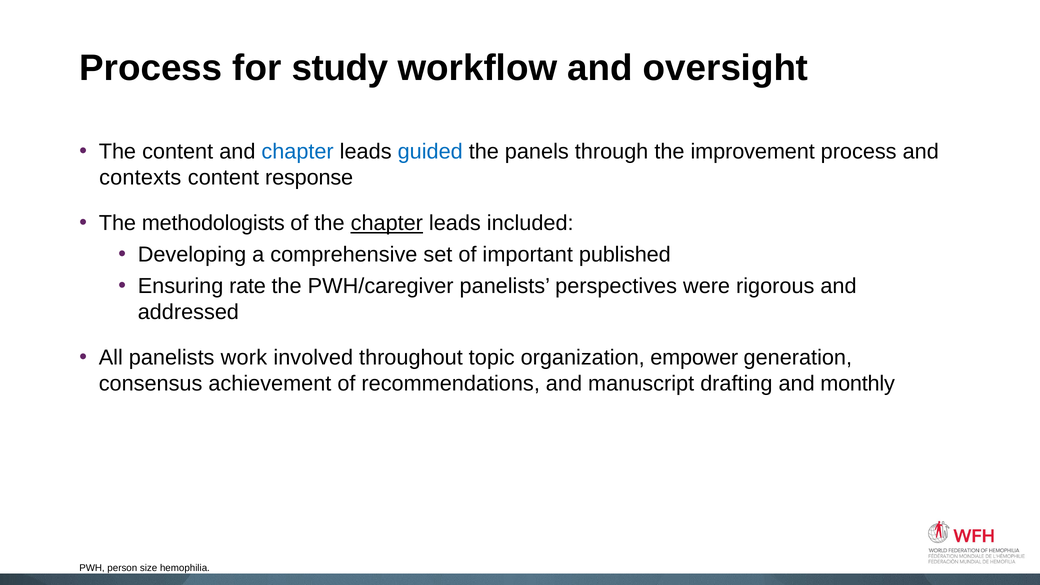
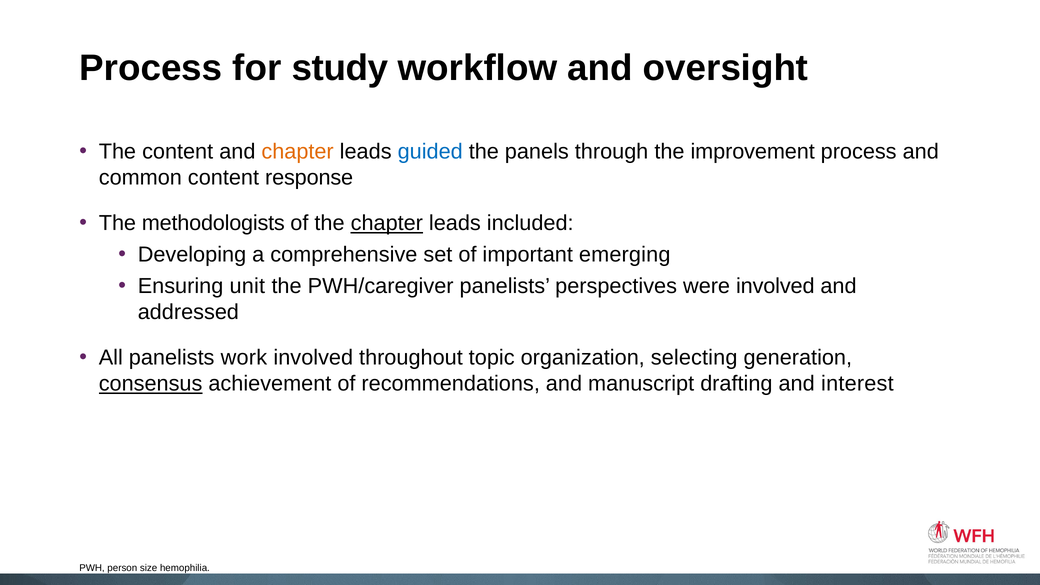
chapter colour: blue -> orange (298, 152)
contexts: contexts -> common (140, 178)
published: published -> emerging (625, 255)
rate: rate -> unit (247, 286)
were rigorous: rigorous -> involved (775, 286)
empower: empower -> selecting (694, 358)
consensus underline: none -> present (151, 384)
monthly: monthly -> interest (857, 384)
